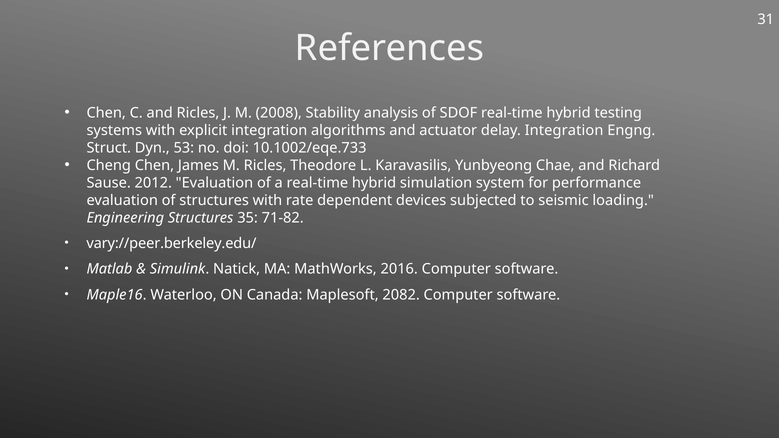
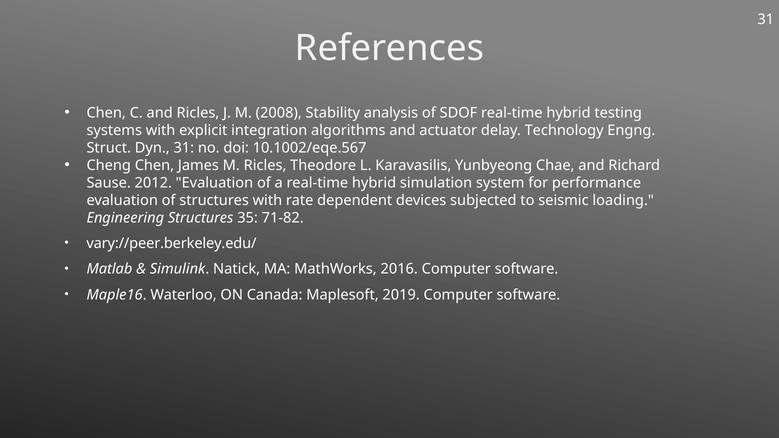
delay Integration: Integration -> Technology (564, 130)
Dyn 53: 53 -> 31 (184, 148)
10.1002/eqe.733: 10.1002/eqe.733 -> 10.1002/eqe.567 (310, 148)
2082: 2082 -> 2019 (401, 295)
